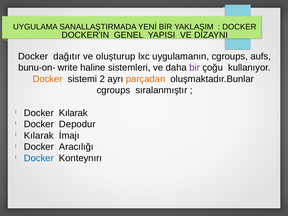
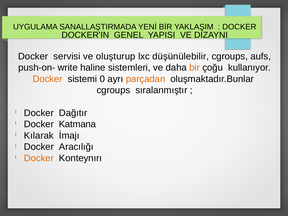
dağıtır: dağıtır -> servisi (67, 56)
uygulamanın: uygulamanın -> düşünülebilir (181, 56)
bunu-on-: bunu-on- -> push-on- (37, 68)
bir colour: purple -> orange (195, 68)
2: 2 -> 0 (102, 79)
Docker Kılarak: Kılarak -> Dağıtır (73, 113)
Depodur: Depodur -> Katmana (77, 124)
Docker colour: blue -> orange (39, 158)
